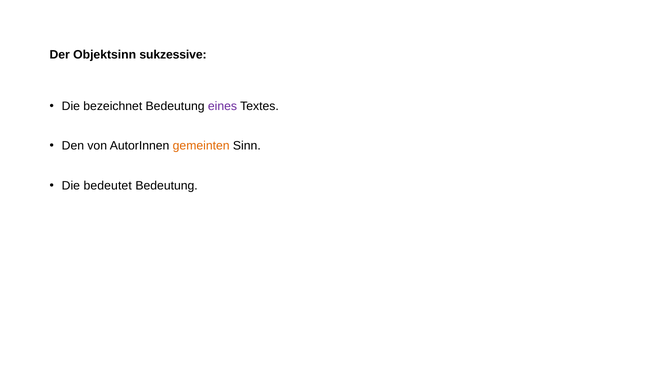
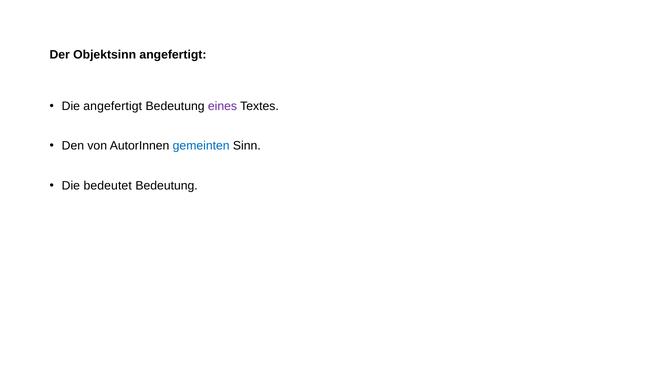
Objektsinn sukzessive: sukzessive -> angefertigt (173, 55)
Die bezeichnet: bezeichnet -> angefertigt (113, 106)
gemeinten colour: orange -> blue (201, 146)
